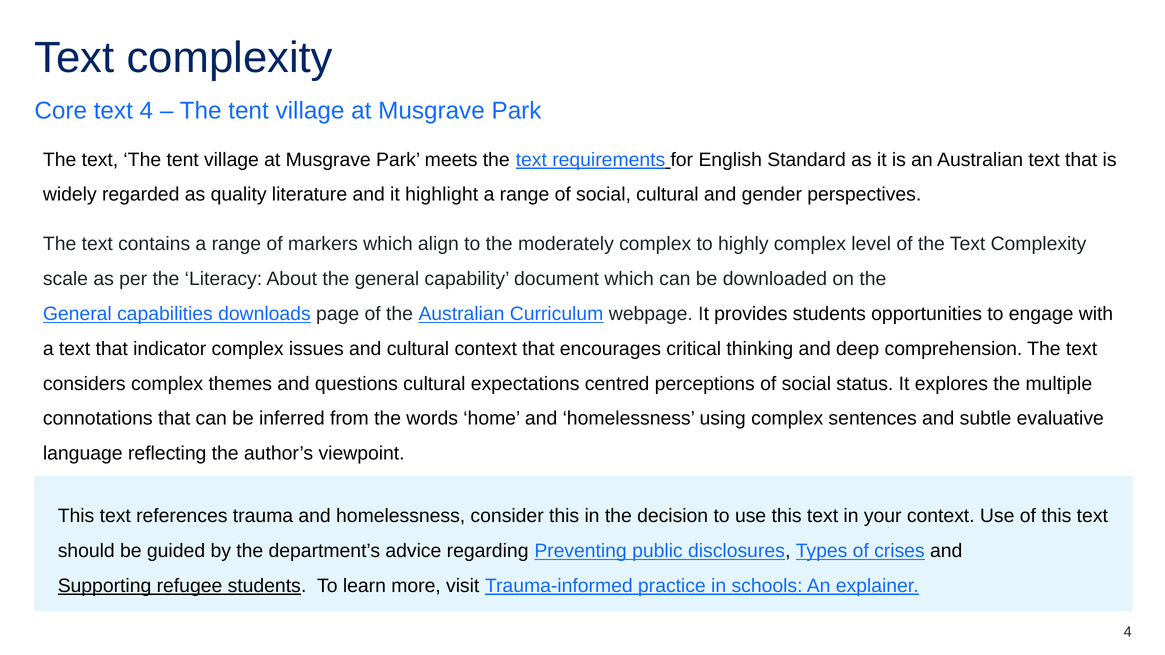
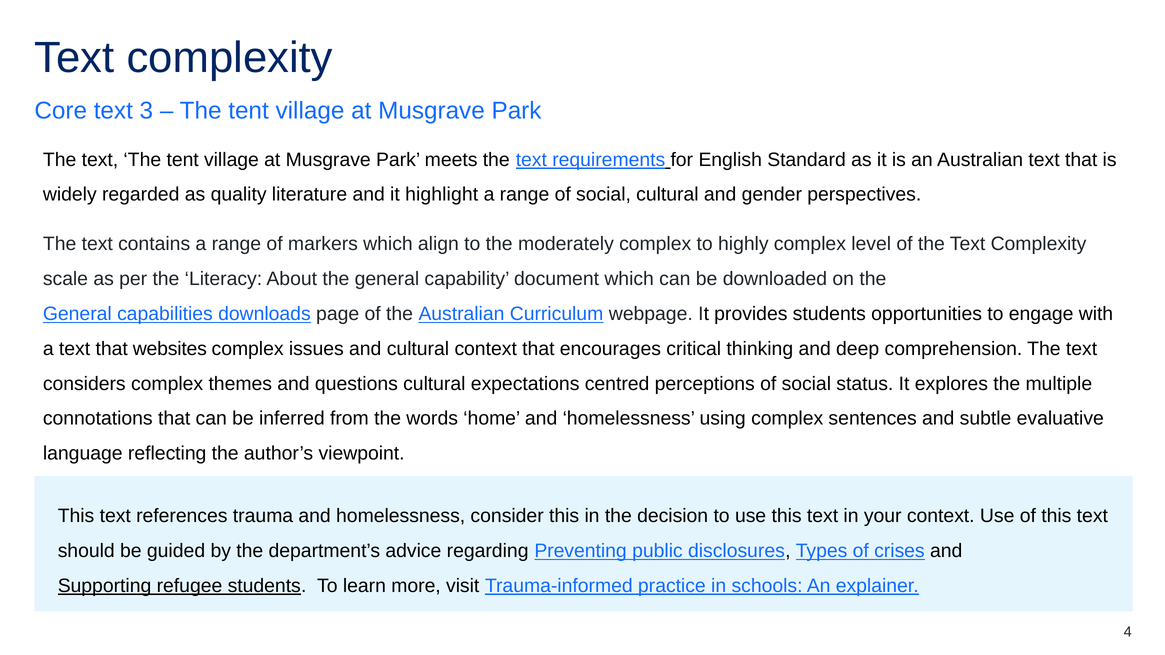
text 4: 4 -> 3 (146, 111)
indicator: indicator -> websites (170, 349)
